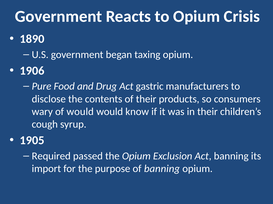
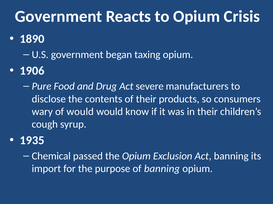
gastric: gastric -> severe (150, 87)
1905: 1905 -> 1935 (32, 141)
Required: Required -> Chemical (51, 157)
